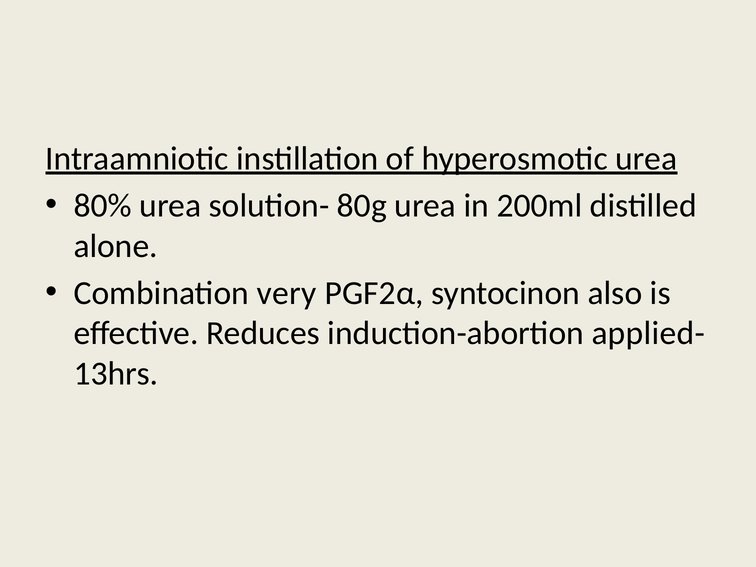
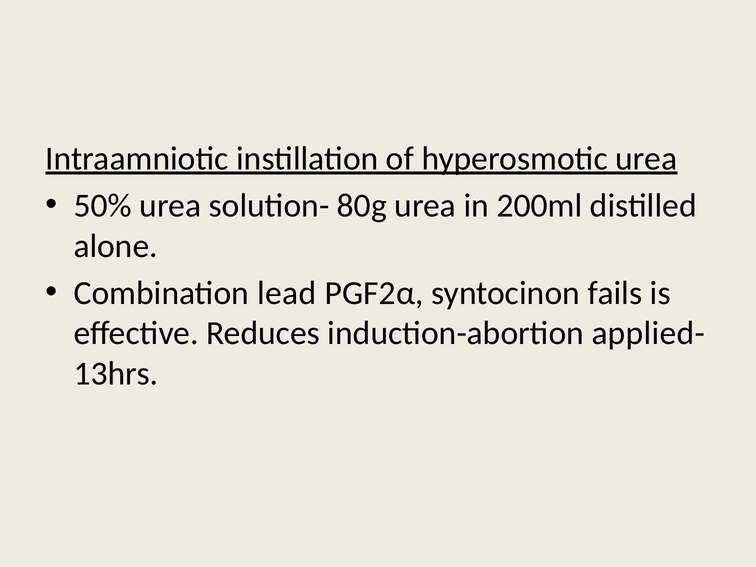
80%: 80% -> 50% (103, 206)
very: very -> lead (287, 293)
also: also -> fails (615, 293)
